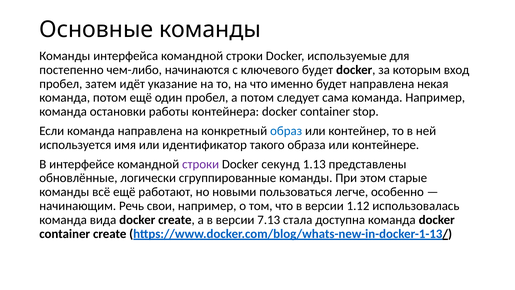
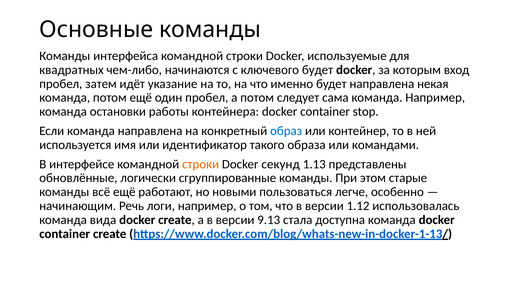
постепенно: постепенно -> квадратных (71, 70)
контейнере: контейнере -> командами (386, 145)
строки colour: purple -> orange (201, 164)
свои: свои -> логи (161, 206)
7.13: 7.13 -> 9.13 (269, 220)
